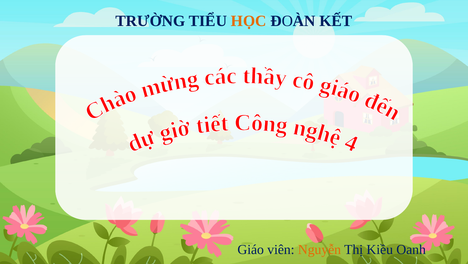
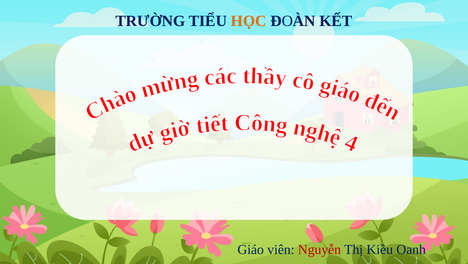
Nguyễn colour: orange -> red (319, 249)
